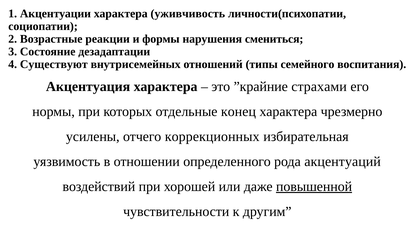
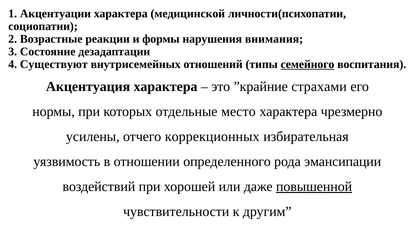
уживчивость: уживчивость -> медицинской (188, 14)
смениться: смениться -> внимания (274, 39)
семейного underline: none -> present (308, 64)
конец: конец -> место (238, 111)
акцентуаций: акцентуаций -> эмансипации (343, 161)
